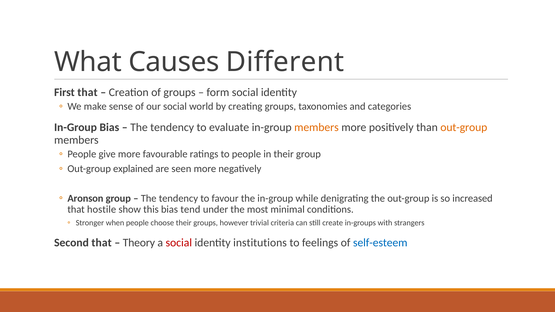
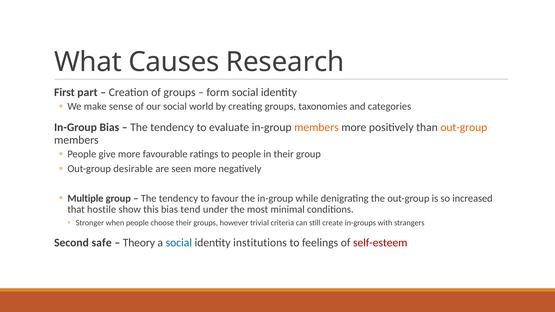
Different: Different -> Research (285, 62)
First that: that -> part (87, 92)
explained: explained -> desirable (133, 169)
Aronson: Aronson -> Multiple (85, 198)
Second that: that -> safe (102, 243)
social colour: red -> blue (179, 243)
self-esteem colour: blue -> red (380, 243)
